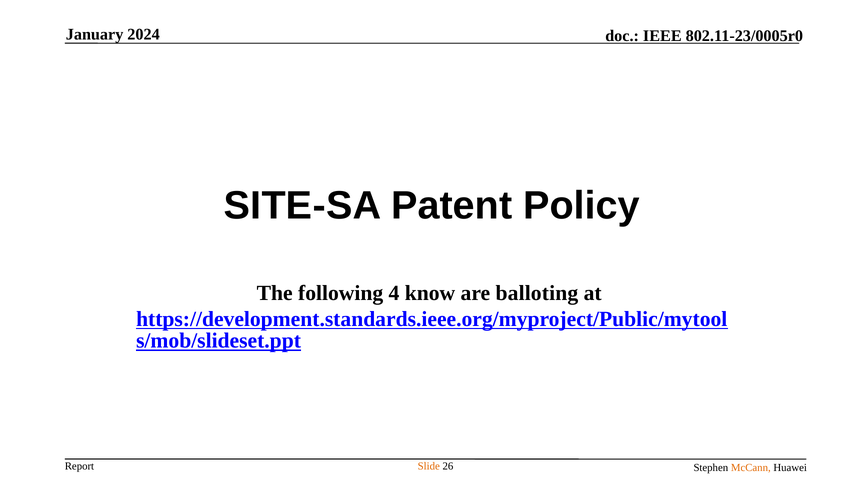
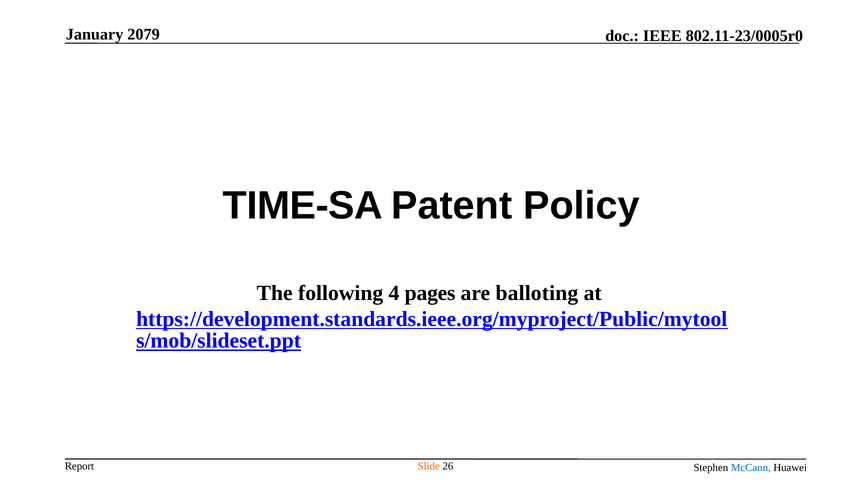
2024: 2024 -> 2079 (144, 34)
SITE-SA: SITE-SA -> TIME-SA (303, 206)
know: know -> pages (430, 293)
McCann colour: orange -> blue (751, 468)
